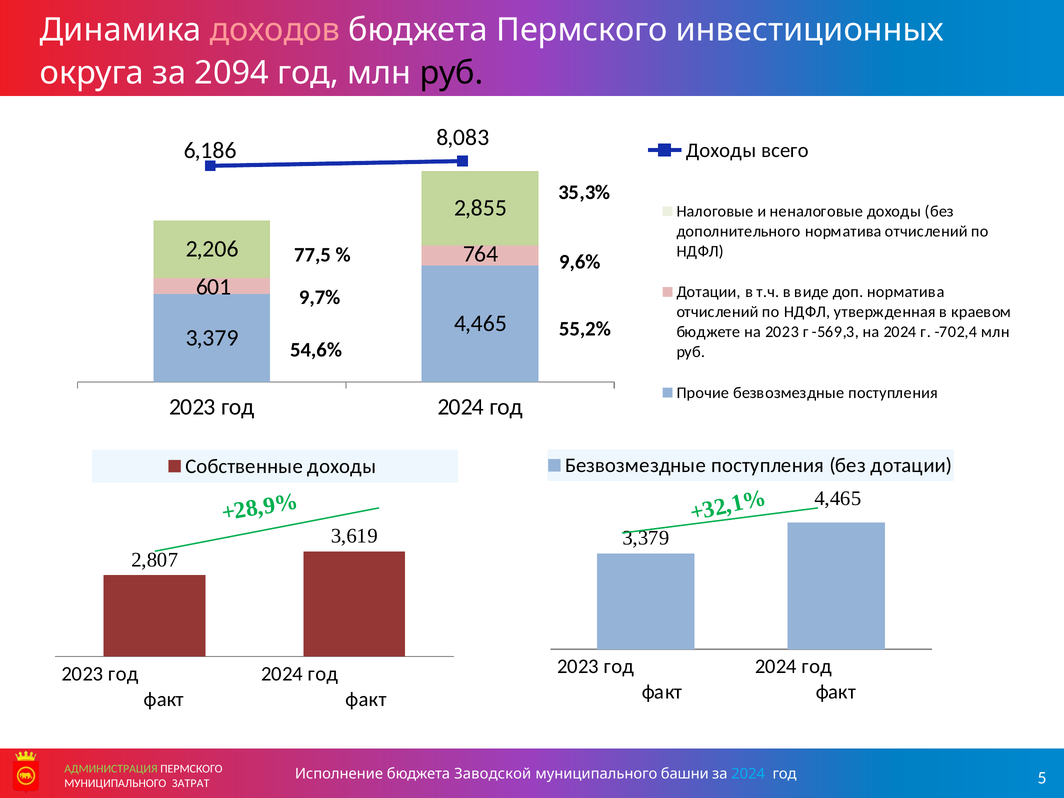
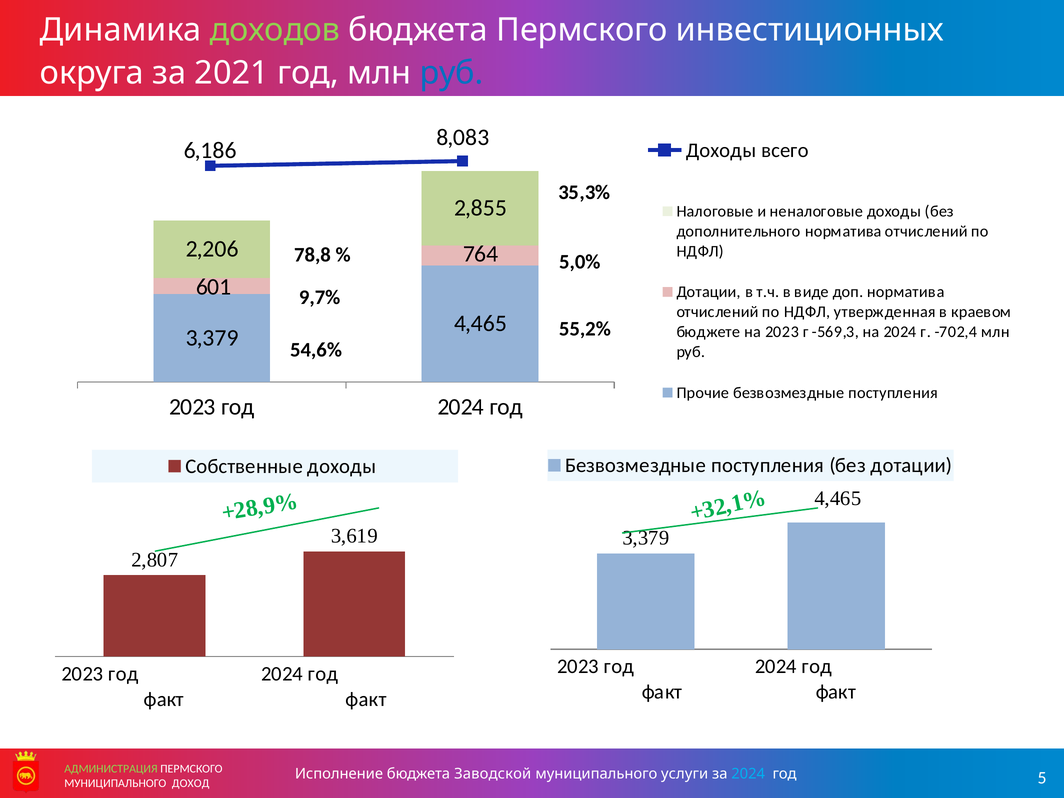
доходов colour: pink -> light green (275, 30)
2094: 2094 -> 2021 (232, 73)
руб colour: black -> blue (451, 73)
77,5: 77,5 -> 78,8 (312, 255)
9,6%: 9,6% -> 5,0% (580, 262)
башни: башни -> услуги (685, 774)
ЗАТРАТ: ЗАТРАТ -> ДОХОД (191, 783)
